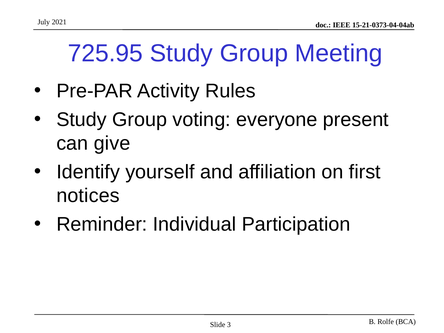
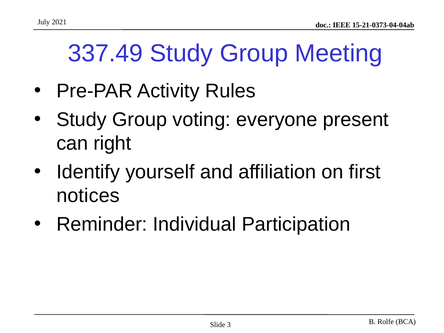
725.95: 725.95 -> 337.49 (105, 53)
give: give -> right (112, 143)
